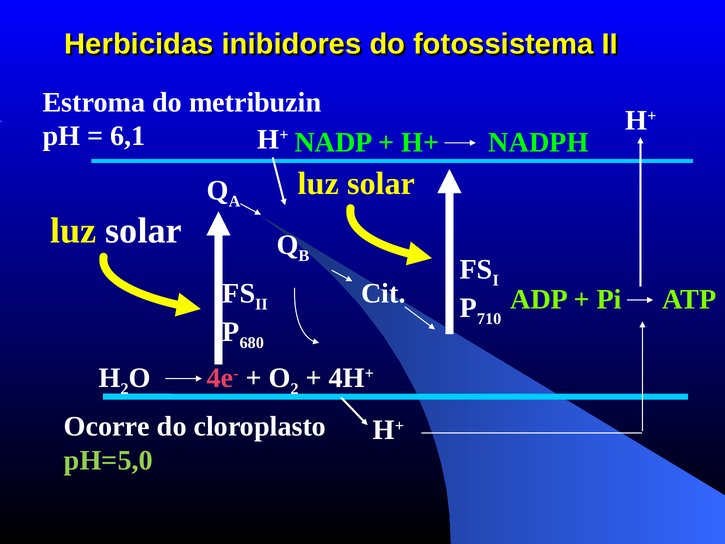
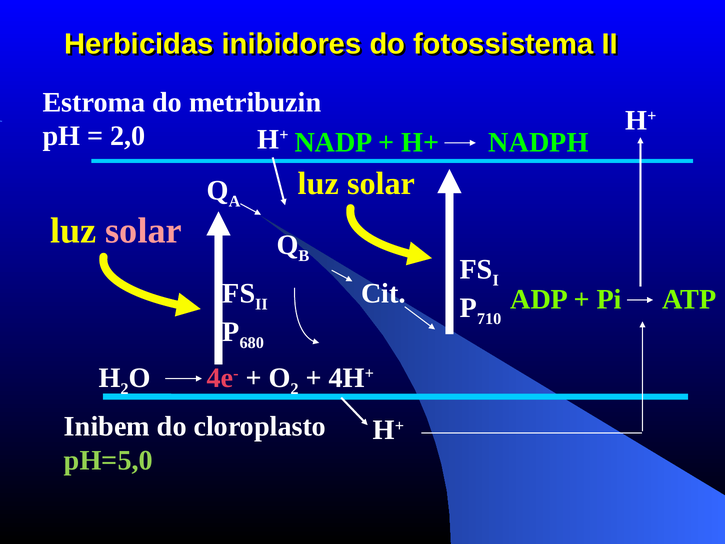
6,1: 6,1 -> 2,0 (128, 136)
solar colour: white -> pink (144, 231)
Ocorre: Ocorre -> Inibem (107, 426)
